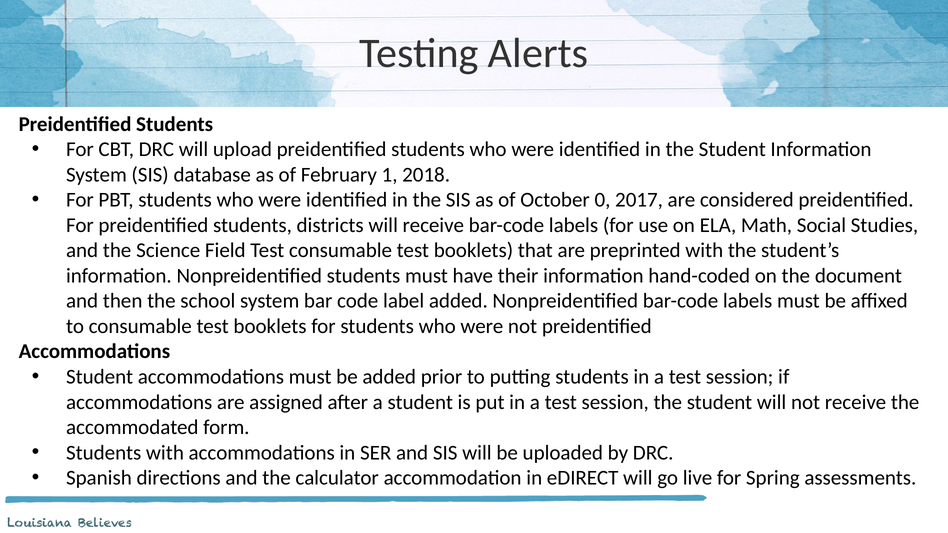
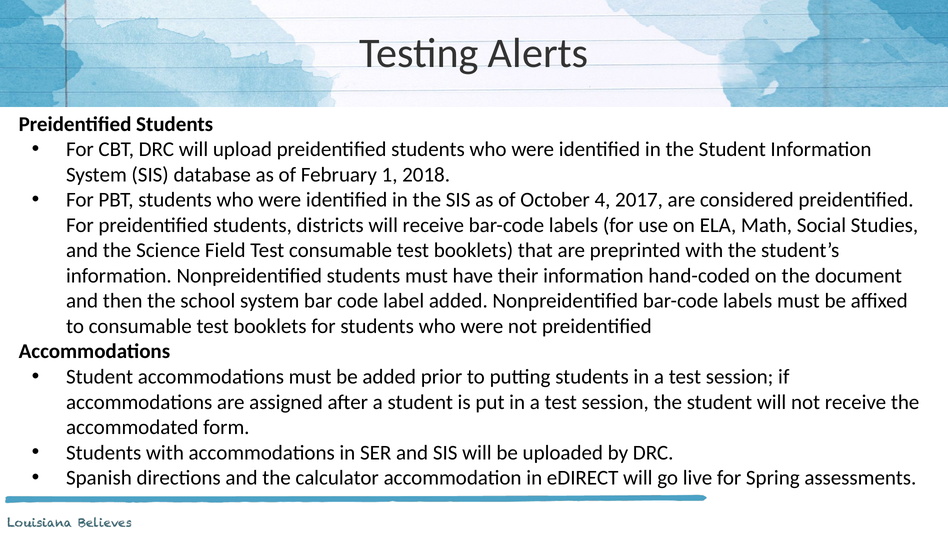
0: 0 -> 4 (603, 200)
